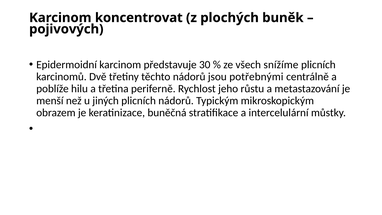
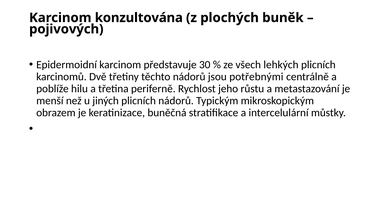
koncentrovat: koncentrovat -> konzultována (139, 18)
snížíme: snížíme -> lehkých (281, 65)
